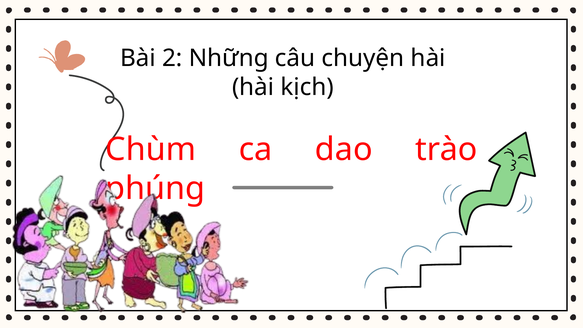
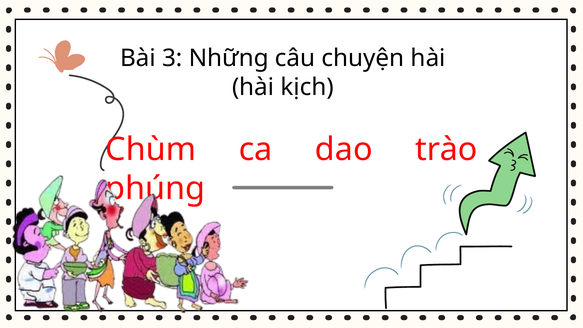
2: 2 -> 3 (172, 58)
